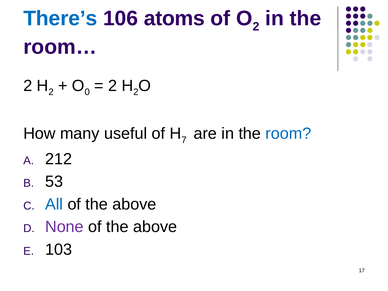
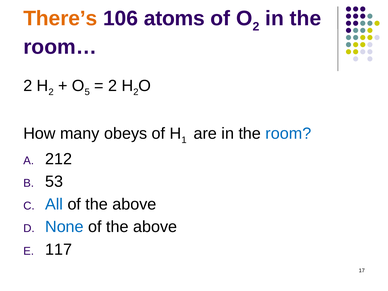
There’s colour: blue -> orange (60, 18)
0: 0 -> 5 (87, 92)
useful: useful -> obeys (126, 134)
7: 7 -> 1 (184, 140)
None colour: purple -> blue (64, 227)
103: 103 -> 117 (59, 250)
